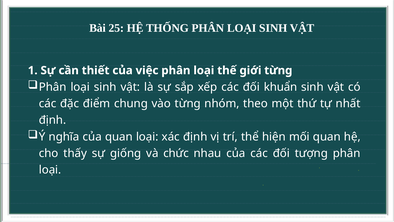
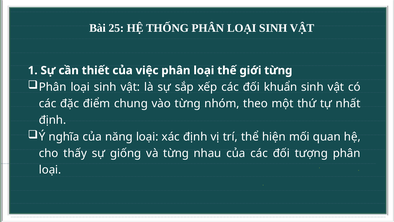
của quan: quan -> năng (119, 137)
và chức: chức -> từng (176, 153)
